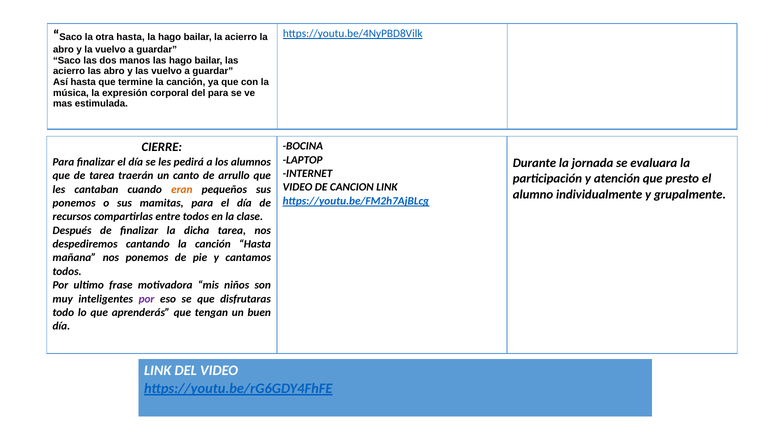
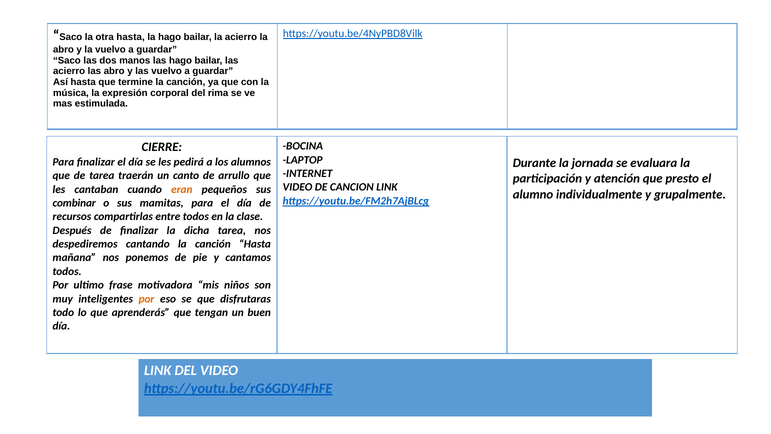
del para: para -> rima (218, 93)
ponemos: ponemos -> combinar (74, 203)
por colour: purple -> orange (147, 299)
